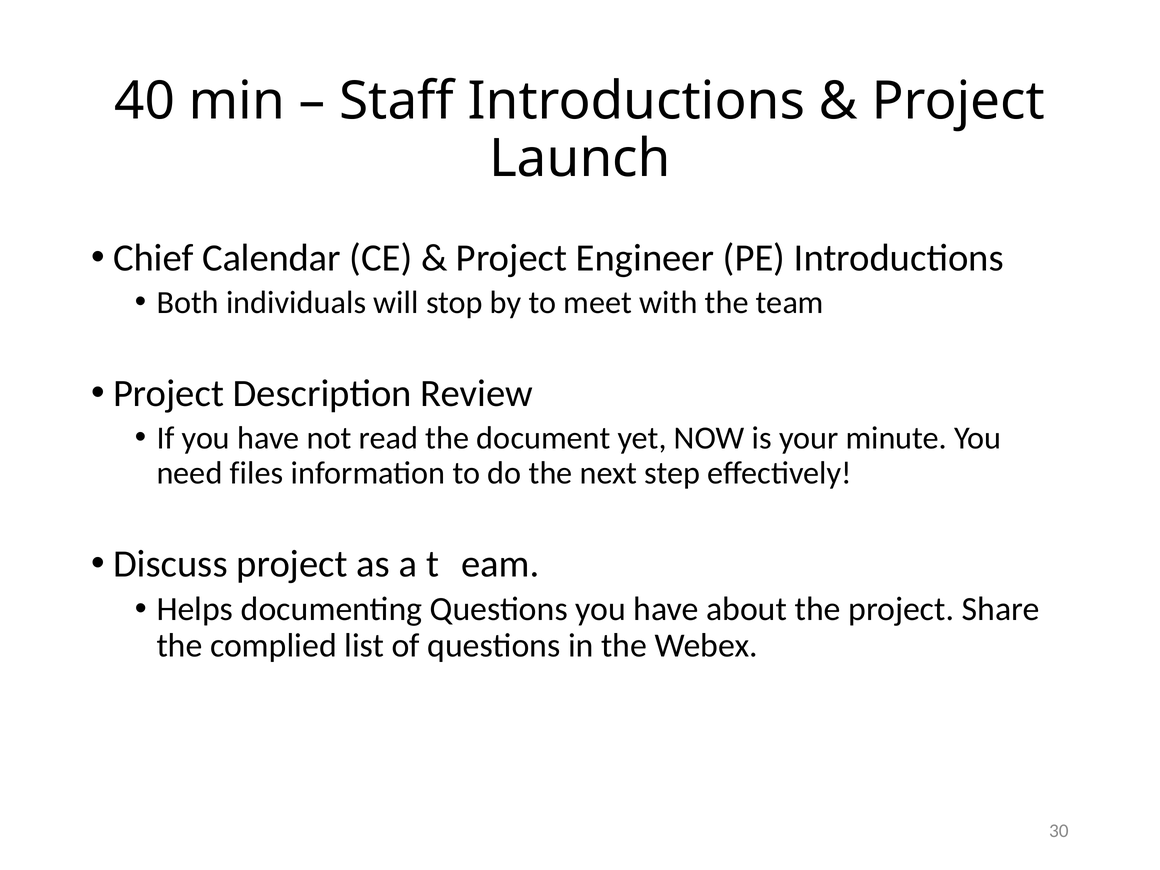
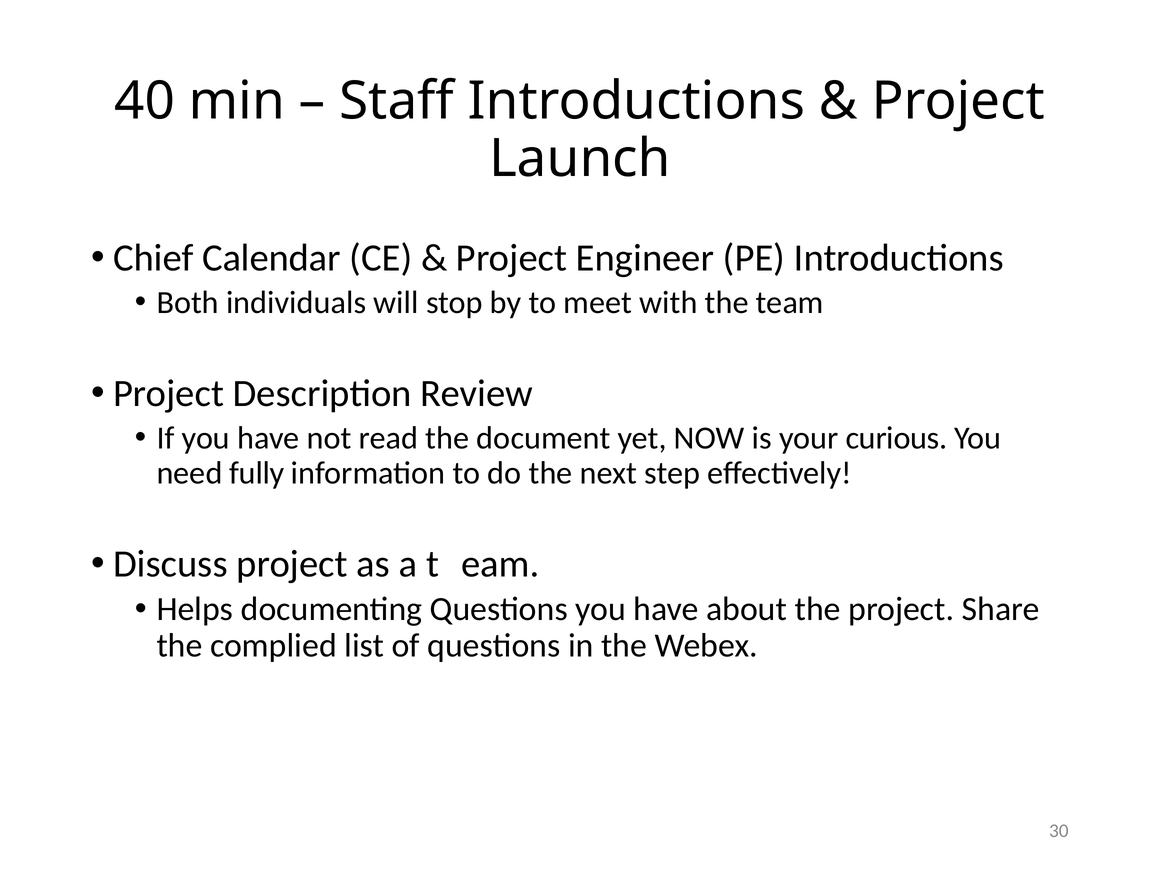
minute: minute -> curious (896, 438)
files: files -> fully (257, 473)
